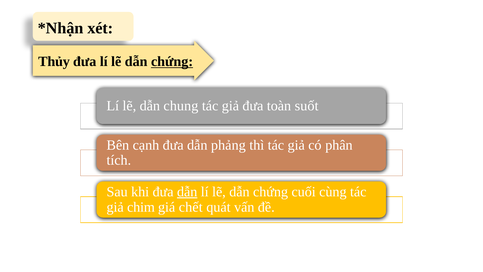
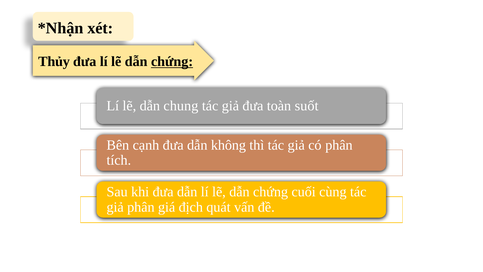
phảng: phảng -> không (228, 145)
dẫn underline: present -> none (187, 192)
giả chim: chim -> phân (141, 207)
chết: chết -> địch (191, 207)
